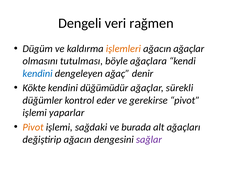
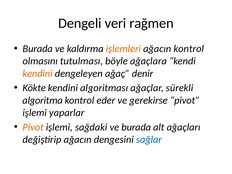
Dügüm: Dügüm -> Burada (38, 49)
ağacın ağaçlar: ağaçlar -> kontrol (189, 49)
kendini colour: blue -> orange (38, 73)
düğümüdür: düğümüdür -> algoritması (104, 88)
düğümler: düğümler -> algoritma (43, 100)
sağlar colour: purple -> blue (149, 140)
